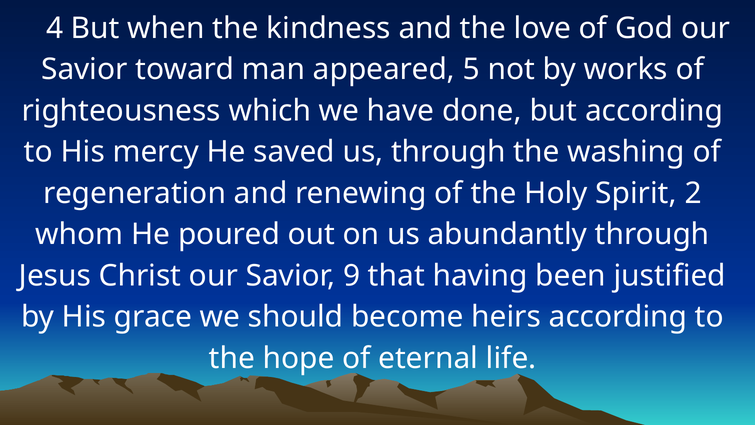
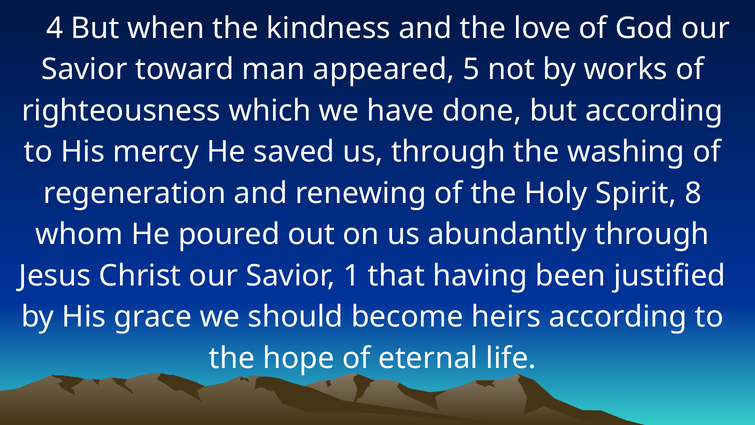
2: 2 -> 8 (693, 193)
9: 9 -> 1 (352, 276)
